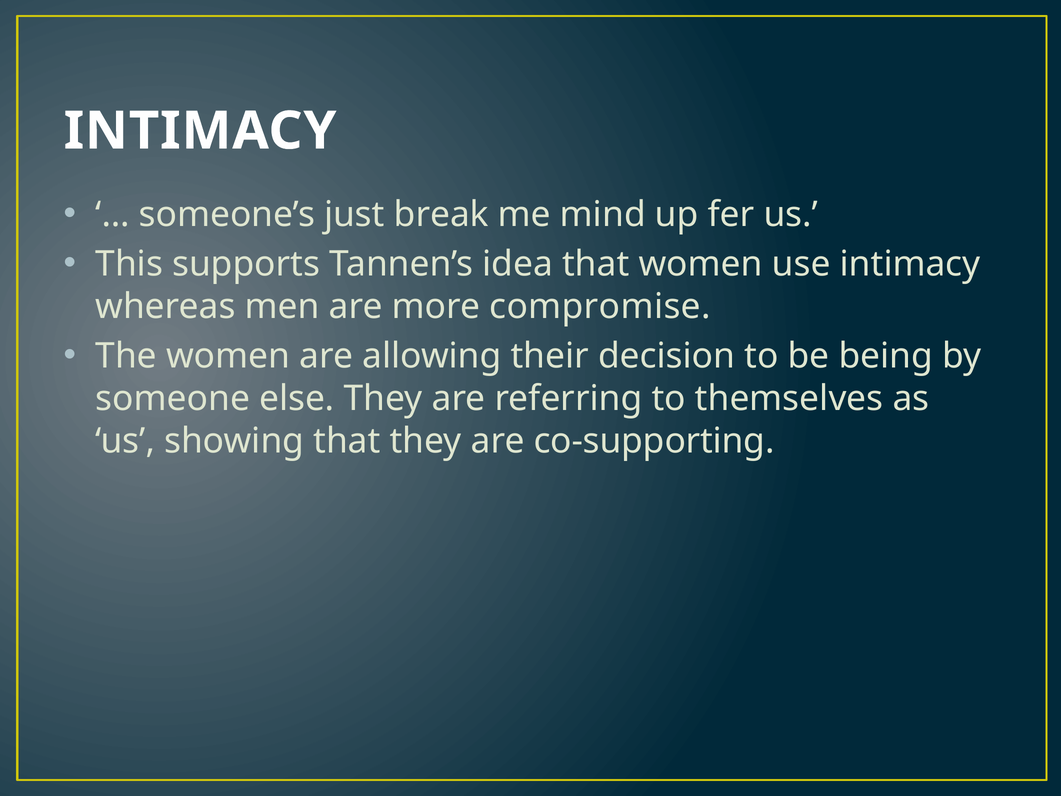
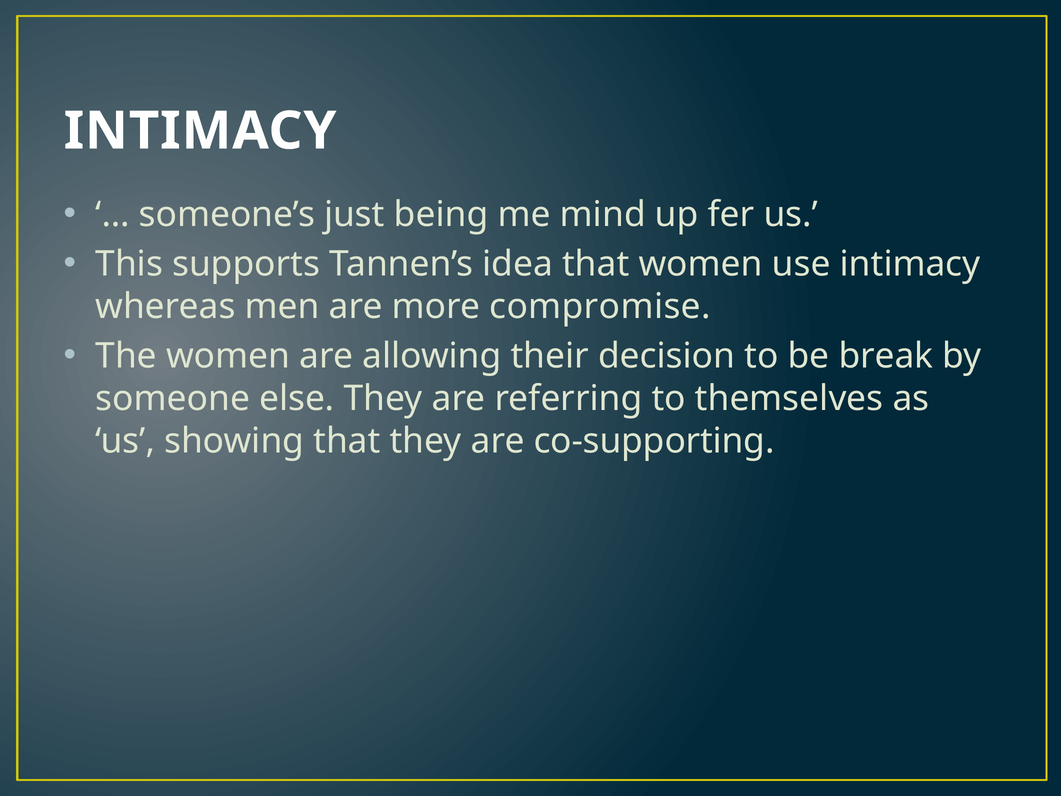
break: break -> being (441, 215)
being: being -> break (886, 356)
